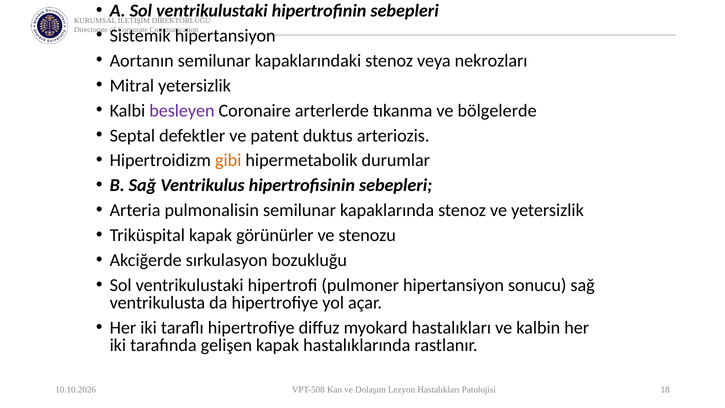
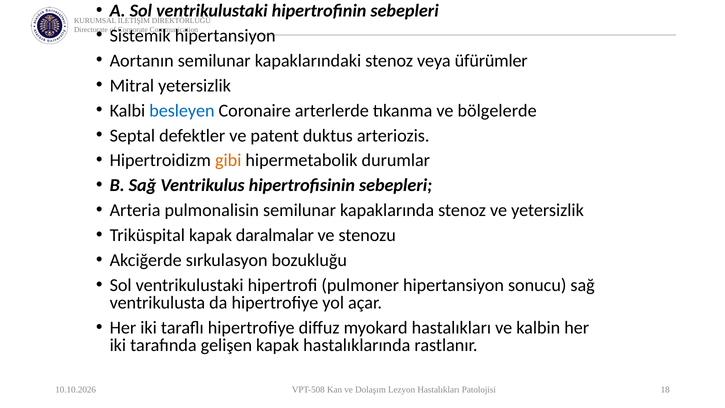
nekrozları: nekrozları -> üfürümler (491, 61)
besleyen colour: purple -> blue (182, 110)
görünürler: görünürler -> daralmalar (275, 235)
